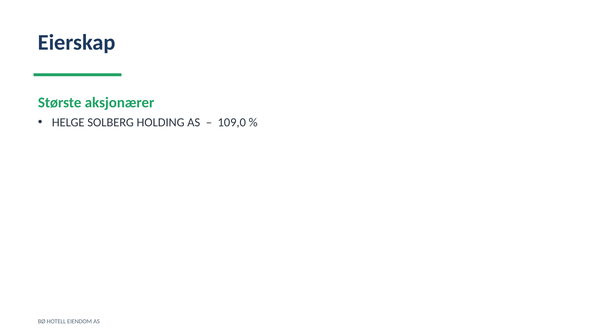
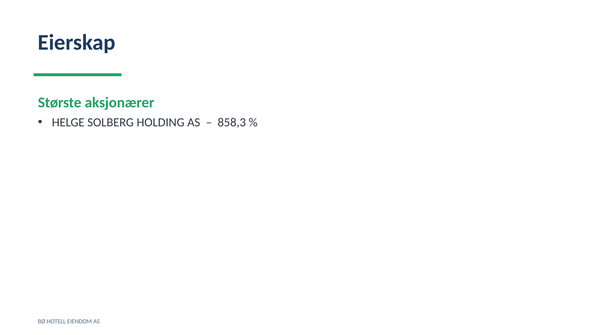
109,0: 109,0 -> 858,3 (232, 123)
